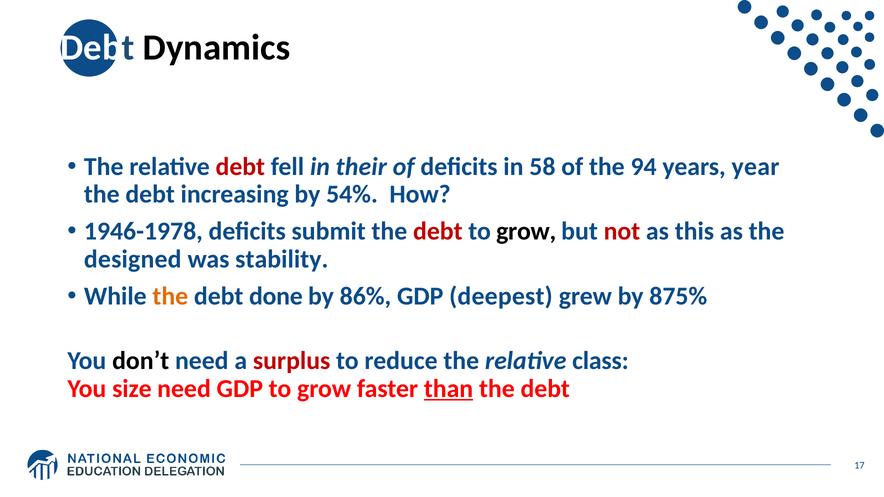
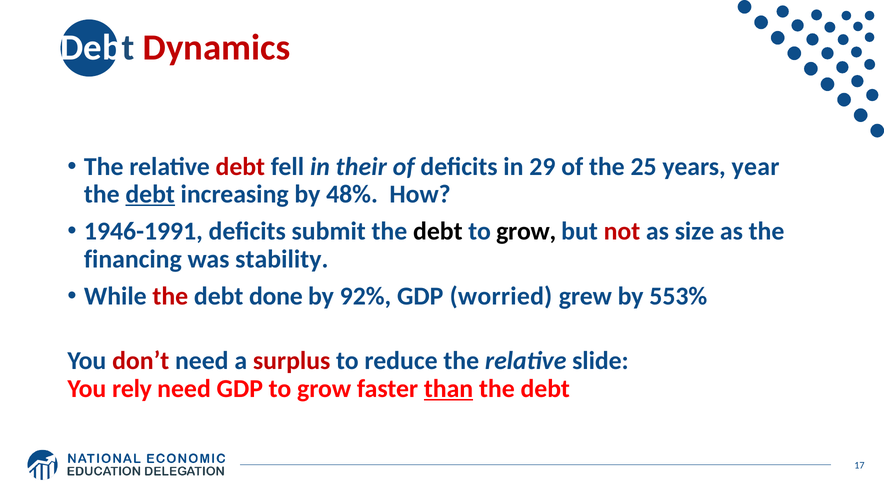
Dynamics colour: black -> red (217, 48)
58: 58 -> 29 (542, 167)
94: 94 -> 25 (644, 167)
debt underline: none -> present (150, 194)
54%: 54% -> 48% (352, 194)
1946-1978: 1946-1978 -> 1946-1991 (143, 231)
debt colour: red -> black (438, 231)
this: this -> size (695, 231)
designed: designed -> financing (133, 259)
the colour: orange -> red (170, 296)
86%: 86% -> 92% (365, 296)
deepest: deepest -> worried (501, 296)
875%: 875% -> 553% (678, 296)
don’t colour: black -> red (141, 361)
class: class -> slide (600, 361)
size: size -> rely (132, 389)
